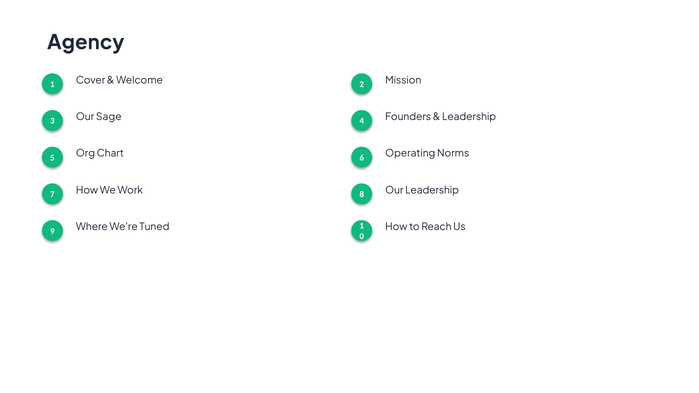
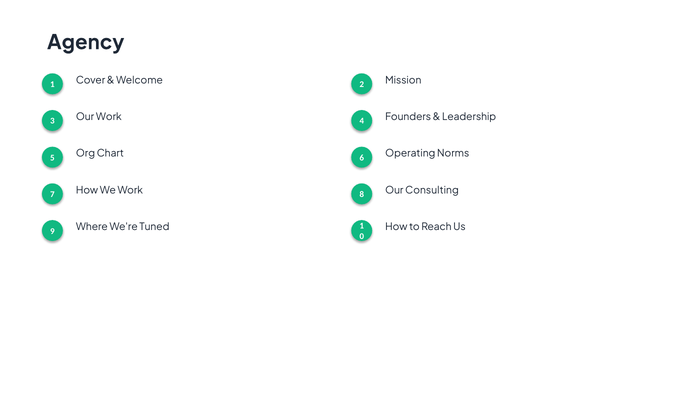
Our Sage: Sage -> Work (109, 117)
Our Leadership: Leadership -> Consulting (432, 190)
